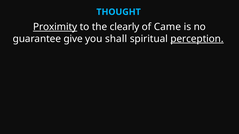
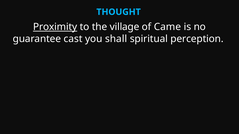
clearly: clearly -> village (125, 27)
give: give -> cast (73, 39)
perception underline: present -> none (197, 39)
